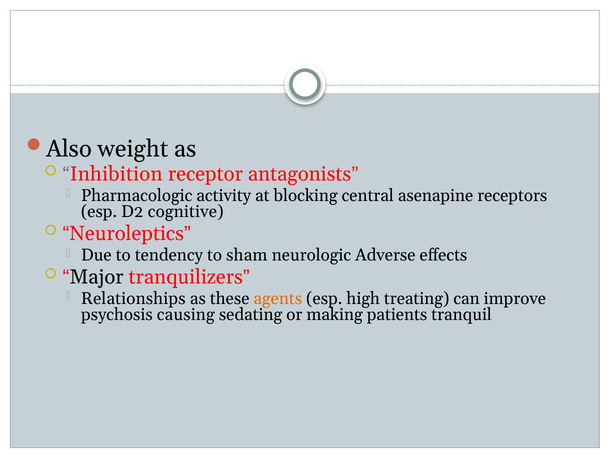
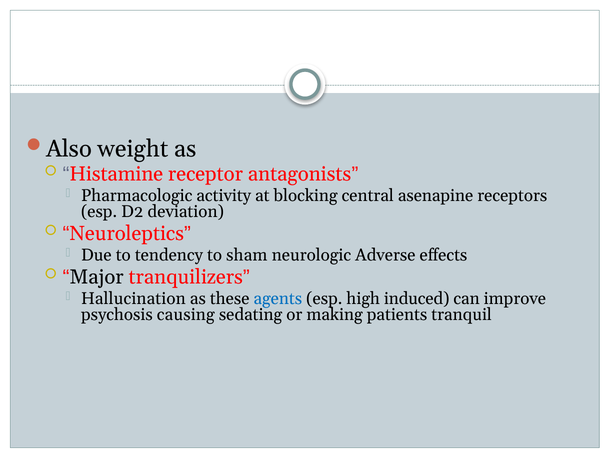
Inhibition: Inhibition -> Histamine (116, 174)
cognitive: cognitive -> deviation (186, 212)
Relationships: Relationships -> Hallucination (133, 298)
agents colour: orange -> blue (278, 298)
treating: treating -> induced (417, 298)
